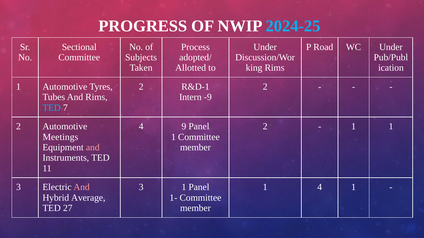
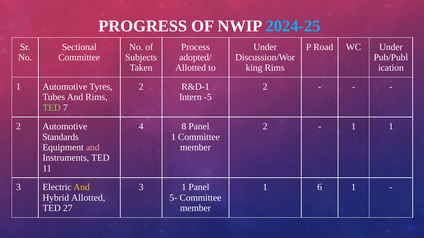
-9: -9 -> -5 (208, 97)
TED colour: light blue -> light green (52, 108)
9: 9 -> 8 (184, 127)
Meetings: Meetings -> Standards (61, 137)
And colour: pink -> yellow (82, 188)
1 4: 4 -> 6 (320, 188)
Hybrid Average: Average -> Allotted (88, 198)
1-: 1- -> 5- (173, 198)
